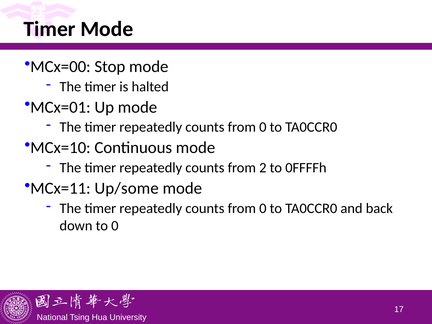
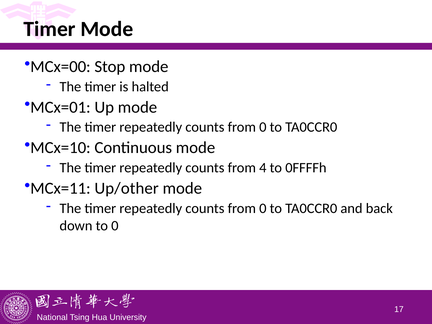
2: 2 -> 4 (263, 168)
Up/some: Up/some -> Up/other (127, 188)
